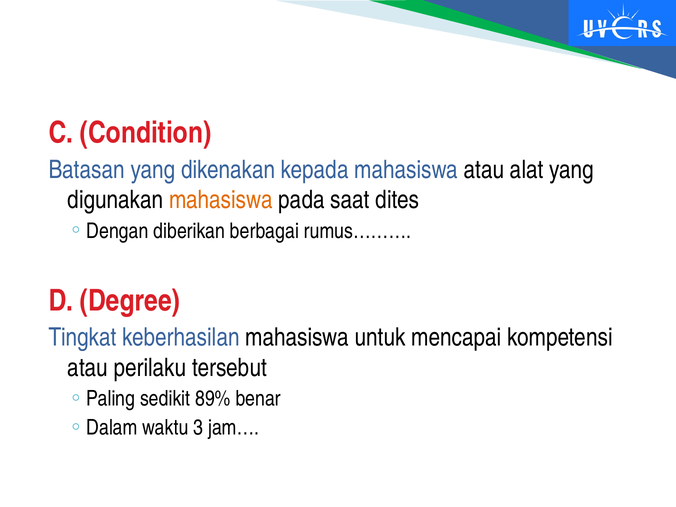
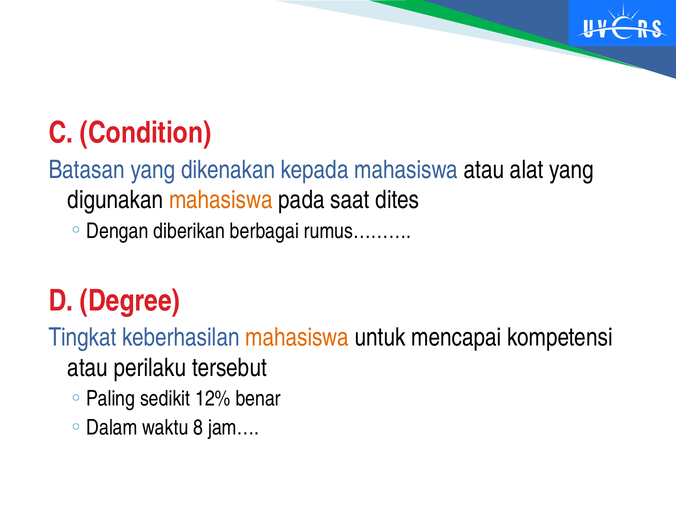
mahasiswa colour: black -> orange (297, 337)
89%: 89% -> 12% (213, 399)
3: 3 -> 8 (198, 428)
